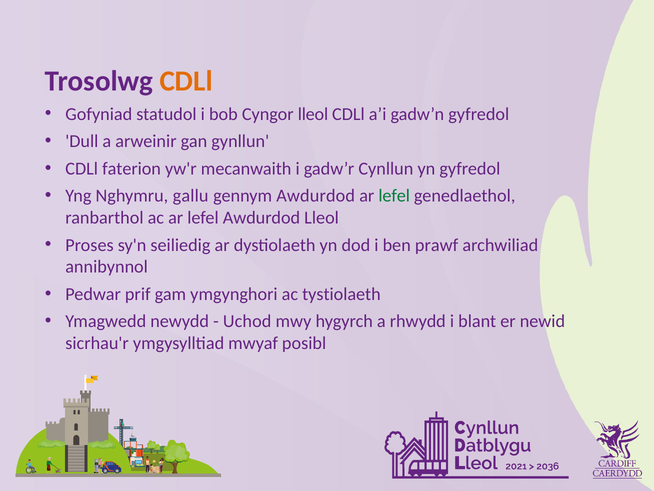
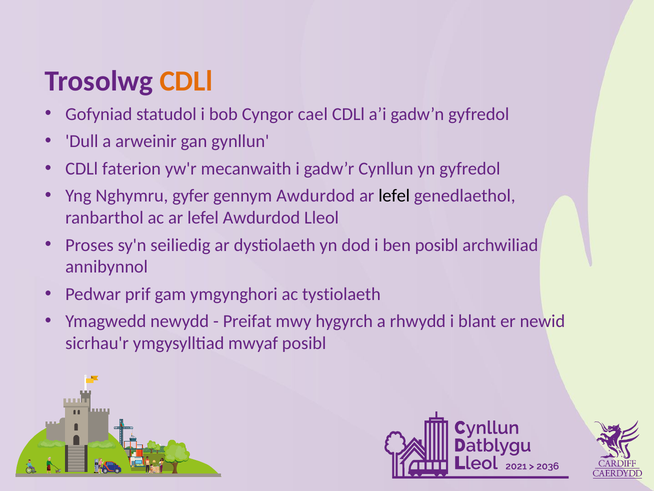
Cyngor lleol: lleol -> cael (313, 114)
gallu: gallu -> gyfer (191, 196)
lefel colour: green -> black (394, 196)
ben prawf: prawf -> posibl (437, 245)
Uchod: Uchod -> Preifat (247, 321)
